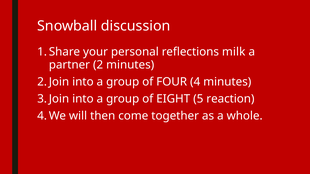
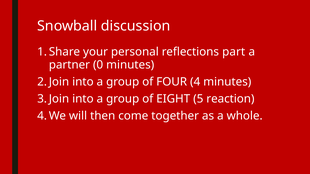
milk: milk -> part (234, 52)
2: 2 -> 0 (98, 65)
